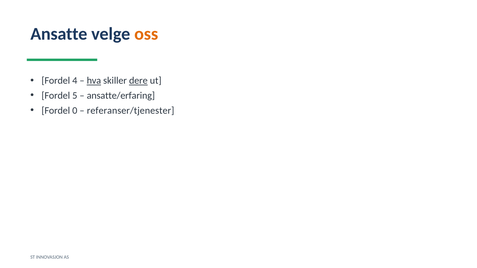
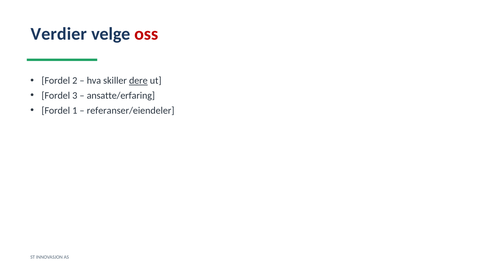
Ansatte: Ansatte -> Verdier (59, 34)
oss colour: orange -> red (146, 34)
4: 4 -> 2 (75, 81)
hva underline: present -> none (94, 81)
5: 5 -> 3 (75, 96)
0: 0 -> 1 (75, 111)
referanser/tjenester: referanser/tjenester -> referanser/eiendeler (131, 111)
